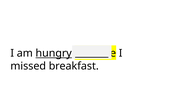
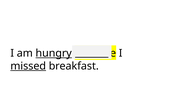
missed underline: none -> present (28, 66)
